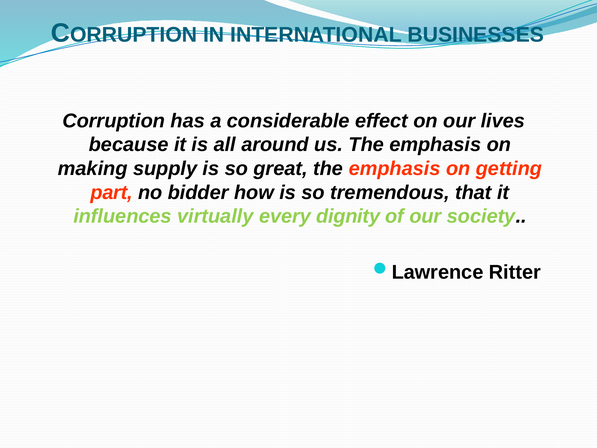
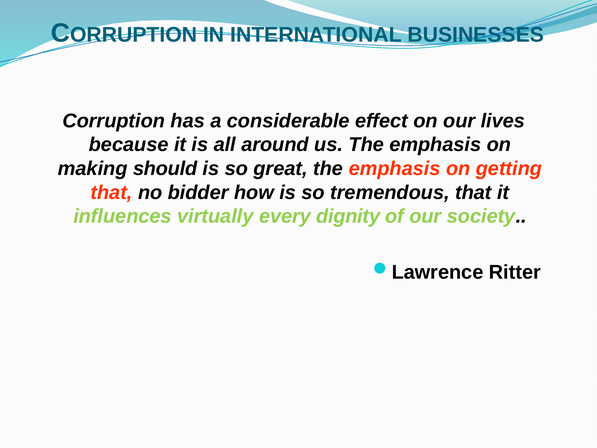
supply: supply -> should (165, 169)
part: part -> that (112, 192)
